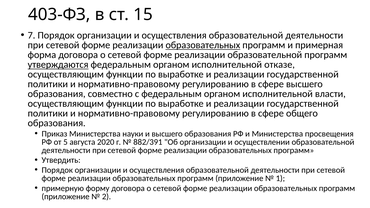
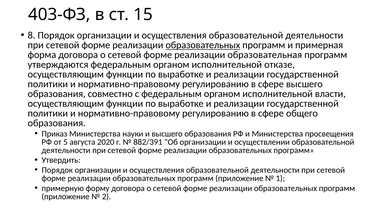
7: 7 -> 8 (32, 35)
реализации образовательной: образовательной -> образовательная (265, 55)
утверждаются underline: present -> none (58, 65)
